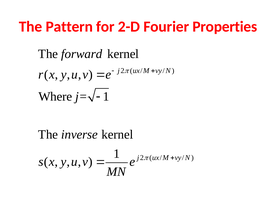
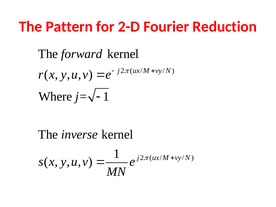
Properties: Properties -> Reduction (225, 27)
